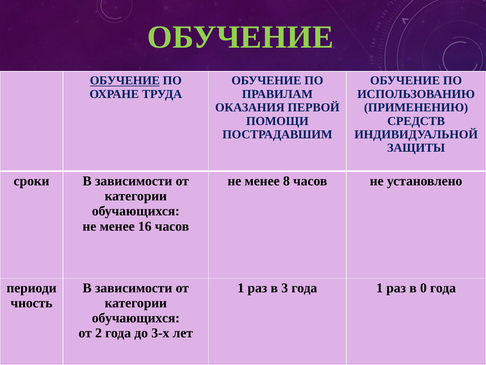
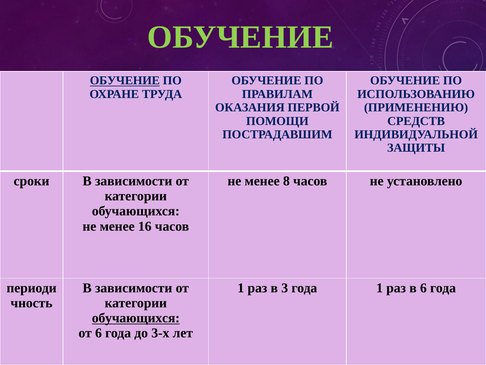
в 0: 0 -> 6 (423, 288)
обучающихся underline: none -> present (136, 318)
от 2: 2 -> 6 (99, 333)
